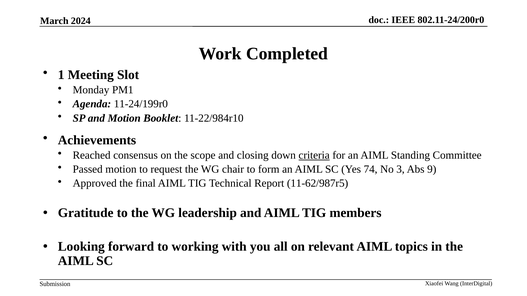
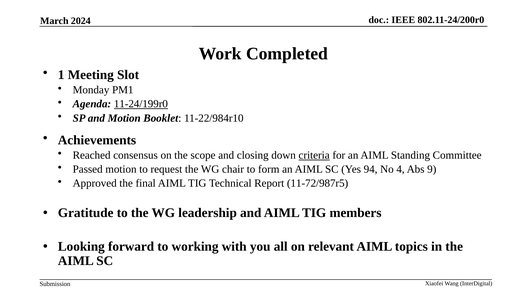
11-24/199r0 underline: none -> present (141, 104)
74: 74 -> 94 (371, 170)
3: 3 -> 4 (401, 170)
11-62/987r5: 11-62/987r5 -> 11-72/987r5 (318, 184)
